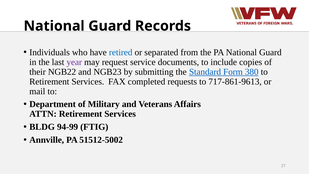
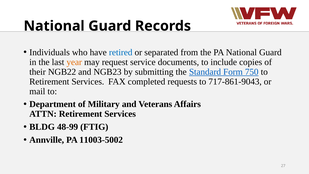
year colour: purple -> orange (74, 62)
380: 380 -> 750 (252, 72)
717-861-9613: 717-861-9613 -> 717-861-9043 (235, 81)
94-99: 94-99 -> 48-99 (68, 127)
51512-5002: 51512-5002 -> 11003-5002 (101, 140)
